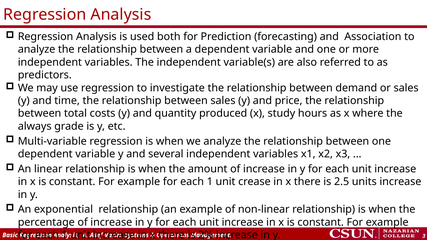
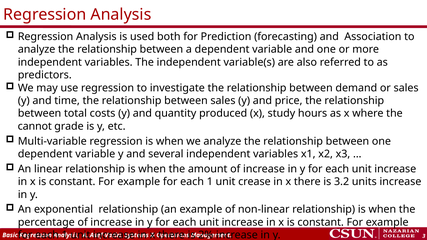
always: always -> cannot (35, 126)
2.5: 2.5 -> 3.2 (342, 182)
